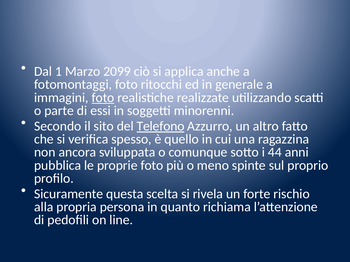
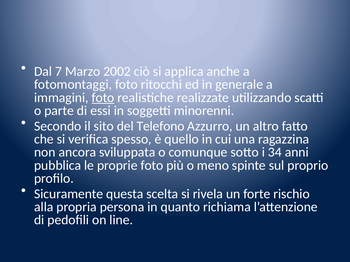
1: 1 -> 7 (59, 72)
2099: 2099 -> 2002 (117, 72)
Telefono underline: present -> none (161, 126)
44: 44 -> 34 (275, 153)
